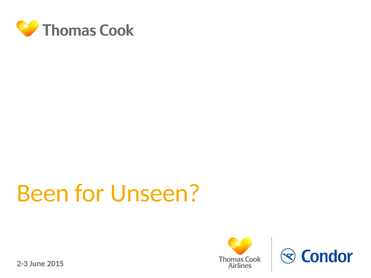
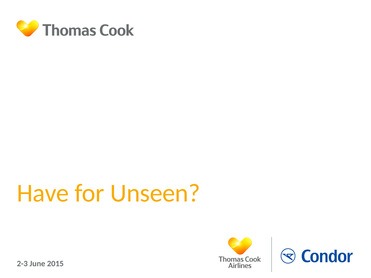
Been: Been -> Have (43, 193)
